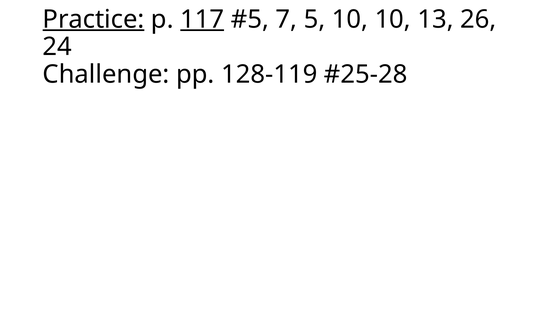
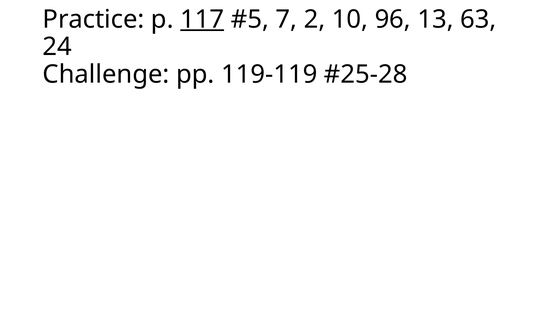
Practice underline: present -> none (93, 19)
5: 5 -> 2 (314, 19)
10 10: 10 -> 96 (393, 19)
26: 26 -> 63 (478, 19)
128-119: 128-119 -> 119-119 (269, 75)
